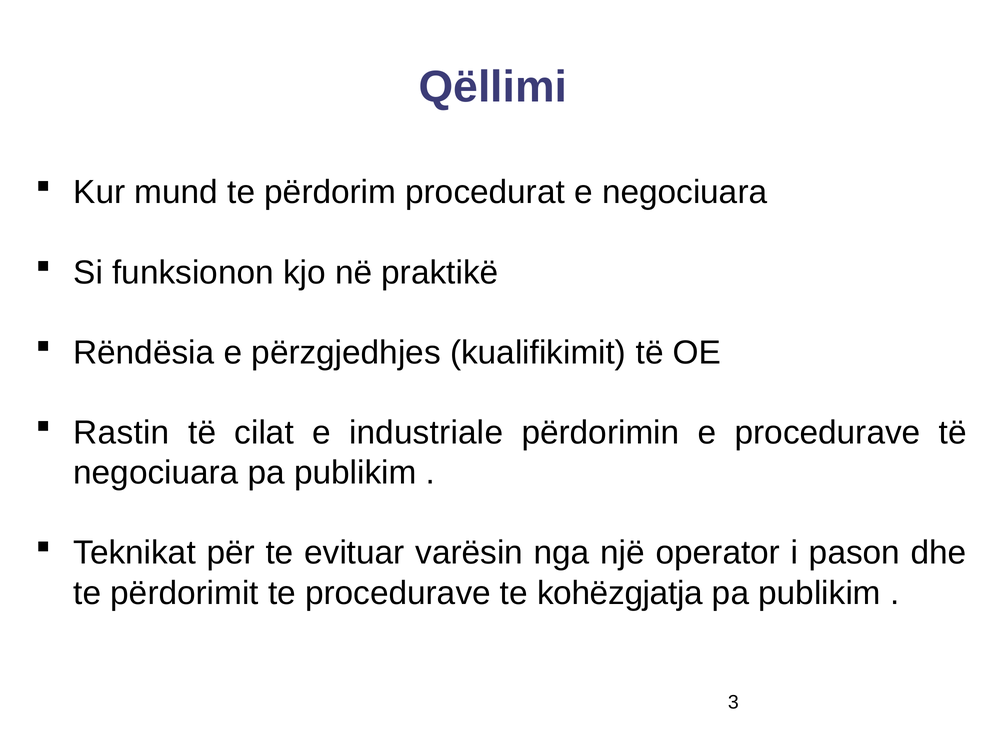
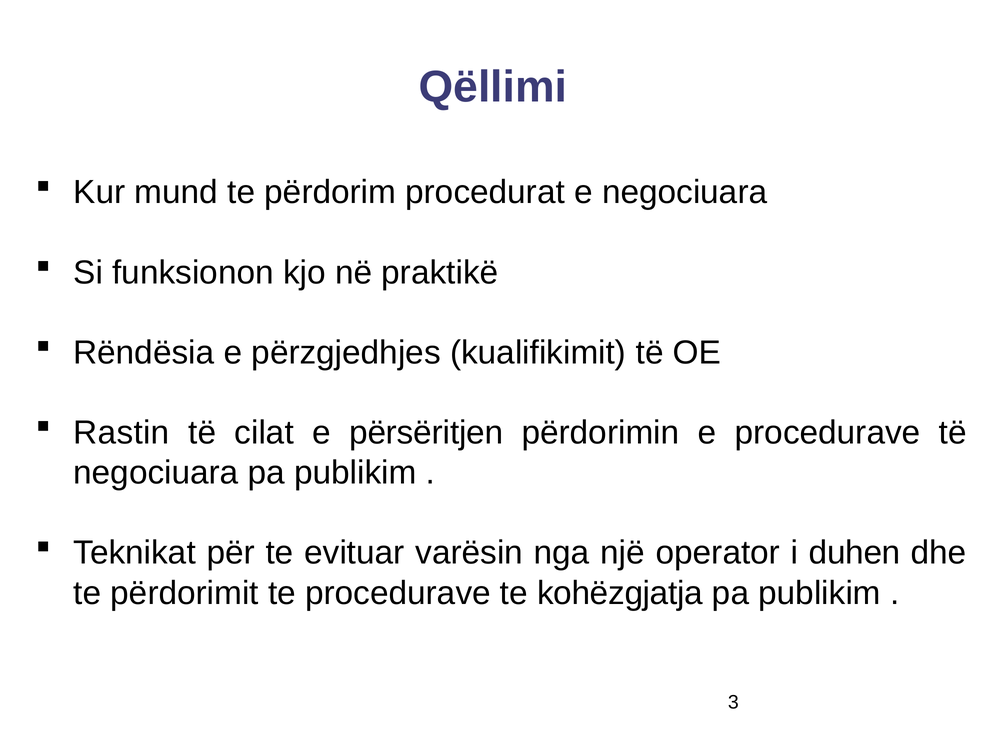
industriale: industriale -> përsëritjen (426, 433)
pason: pason -> duhen (855, 553)
